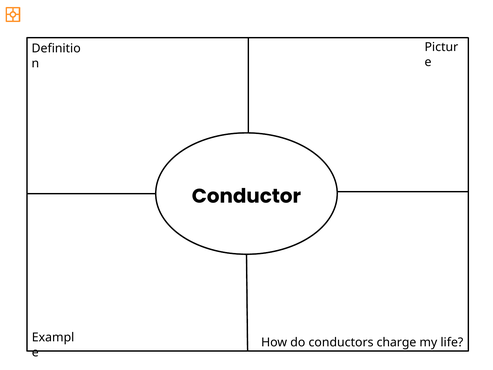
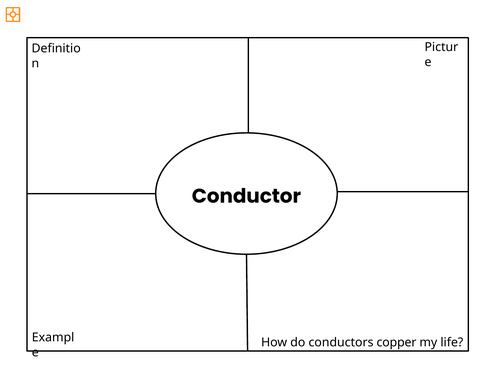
charge: charge -> copper (396, 342)
